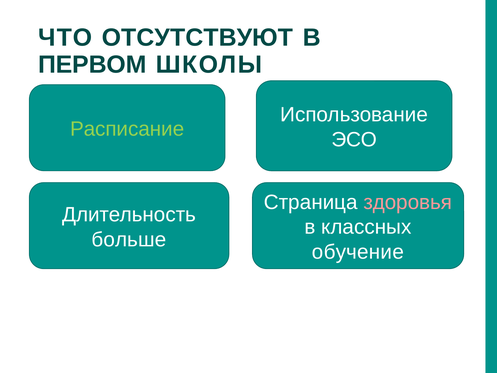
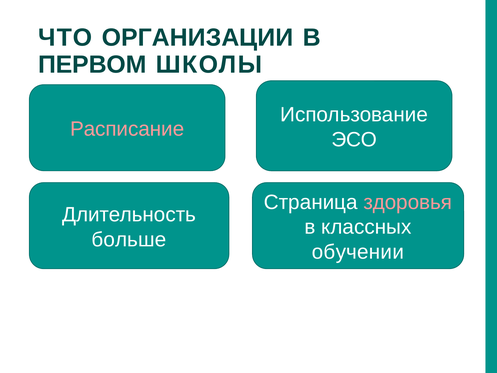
ОТСУТСТВУЮТ: ОТСУТСТВУЮТ -> ОРГАНИЗАЦИИ (198, 38)
Расписание colour: light green -> pink (127, 129)
обучение: обучение -> обучении (358, 252)
